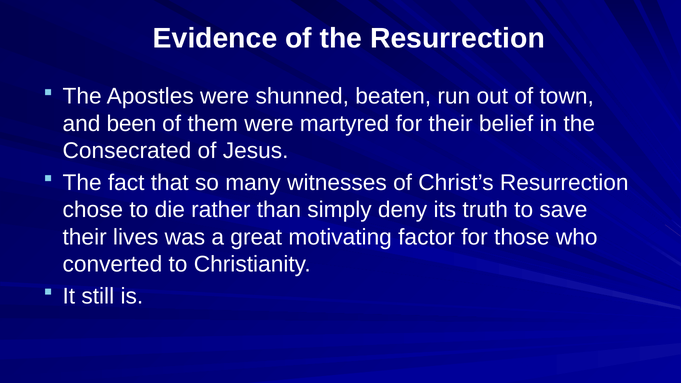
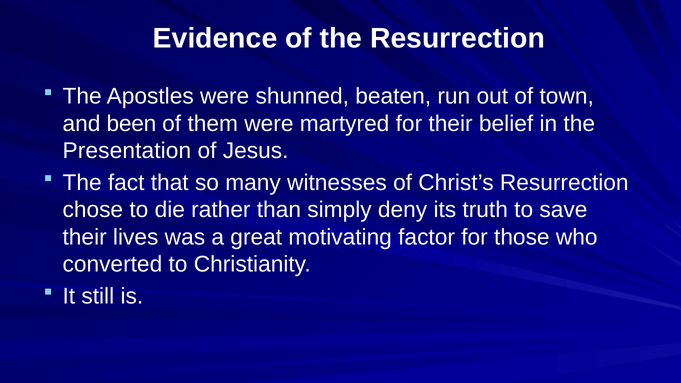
Consecrated: Consecrated -> Presentation (127, 151)
